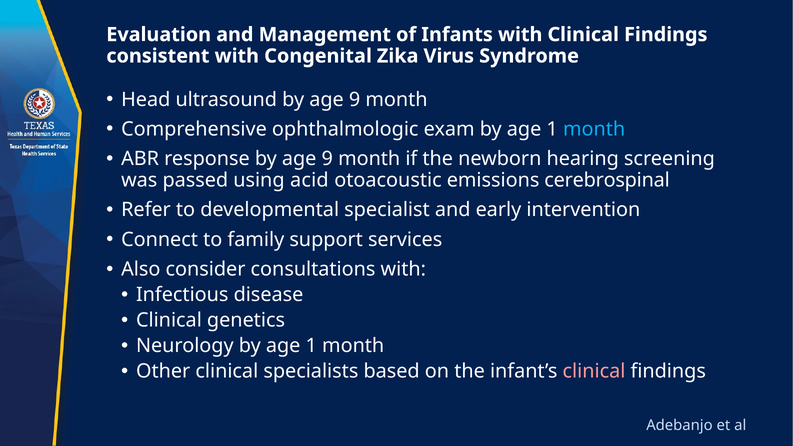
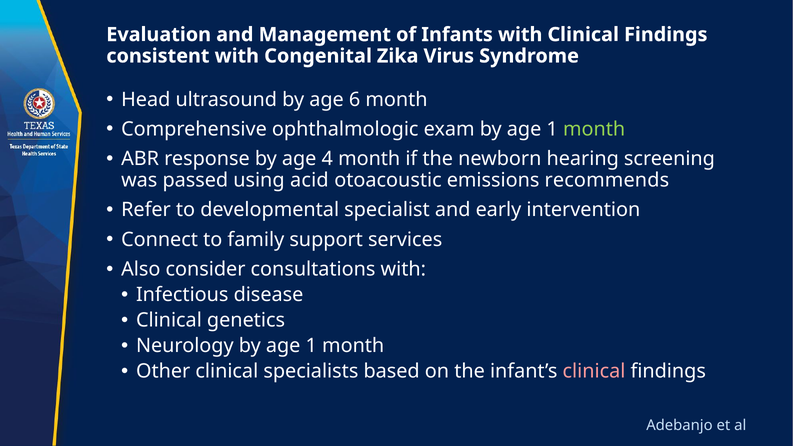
ultrasound by age 9: 9 -> 6 (355, 100)
month colour: light blue -> light green (594, 129)
response by age 9: 9 -> 4 (327, 159)
cerebrospinal: cerebrospinal -> recommends (607, 180)
